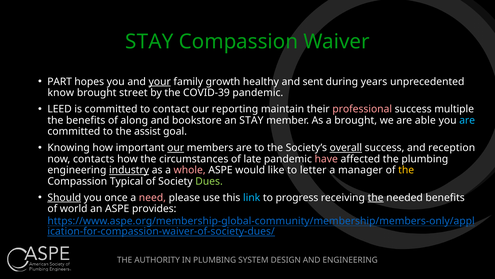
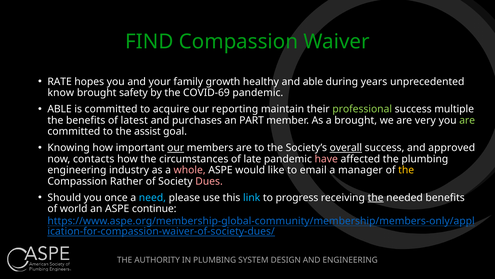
STAY: STAY -> FIND (149, 42)
PART: PART -> RATE (60, 81)
your underline: present -> none (160, 81)
and sent: sent -> able (313, 81)
street: street -> safety (133, 93)
COVID-39: COVID-39 -> COVID-69 (206, 93)
LEED: LEED -> ABLE (60, 109)
contact: contact -> acquire (171, 109)
professional colour: pink -> light green (362, 109)
along: along -> latest (134, 120)
bookstore: bookstore -> purchases (197, 120)
an STAY: STAY -> PART (252, 120)
able: able -> very (425, 120)
are colour: light blue -> light green (467, 120)
reception: reception -> approved (452, 147)
industry underline: present -> none (129, 170)
letter: letter -> email (313, 170)
Typical: Typical -> Rather (126, 181)
Dues colour: light green -> pink (209, 181)
Should underline: present -> none (64, 197)
need colour: pink -> light blue (152, 197)
provides: provides -> continue (154, 208)
